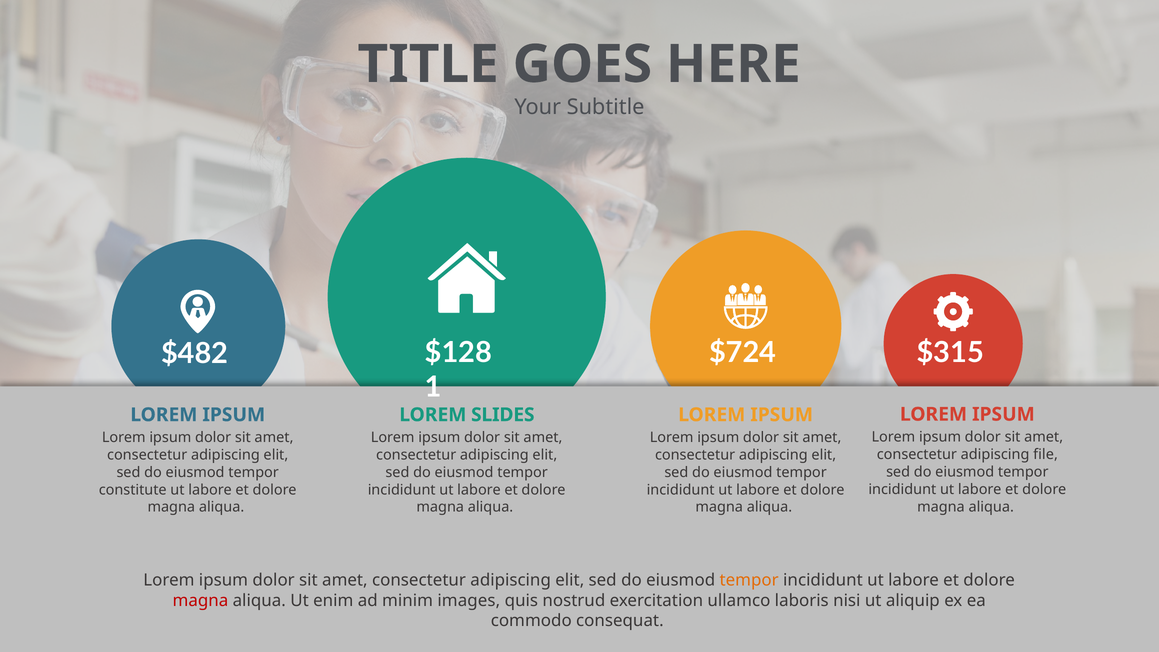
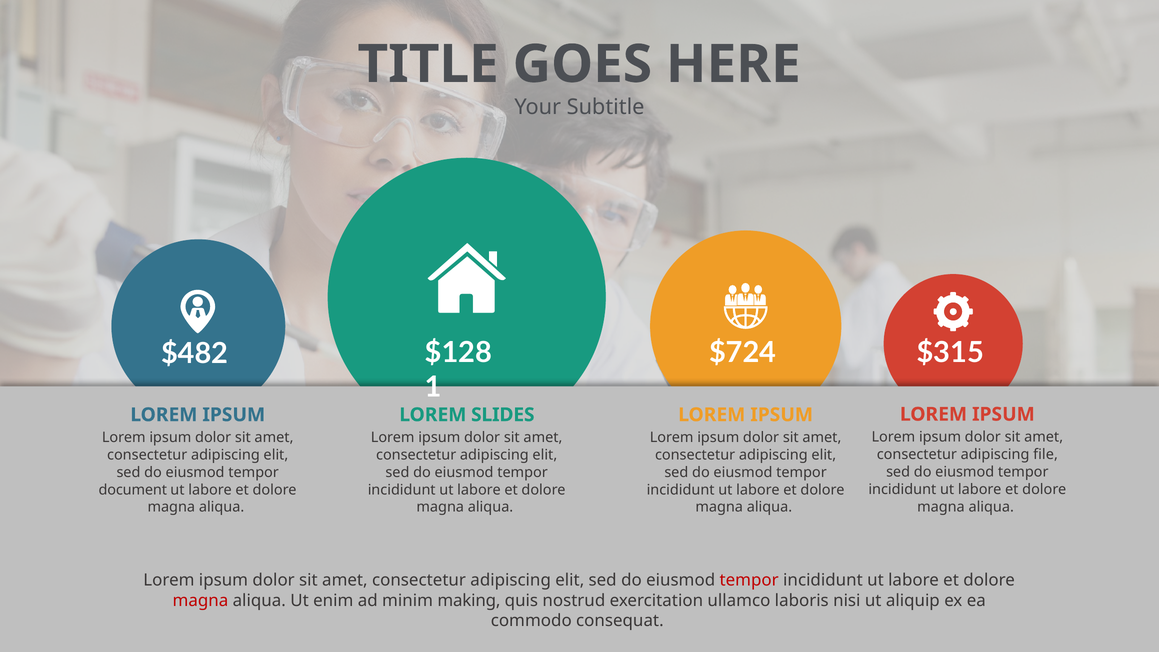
constitute: constitute -> document (133, 490)
tempor colour: orange -> red (749, 580)
images: images -> making (469, 601)
